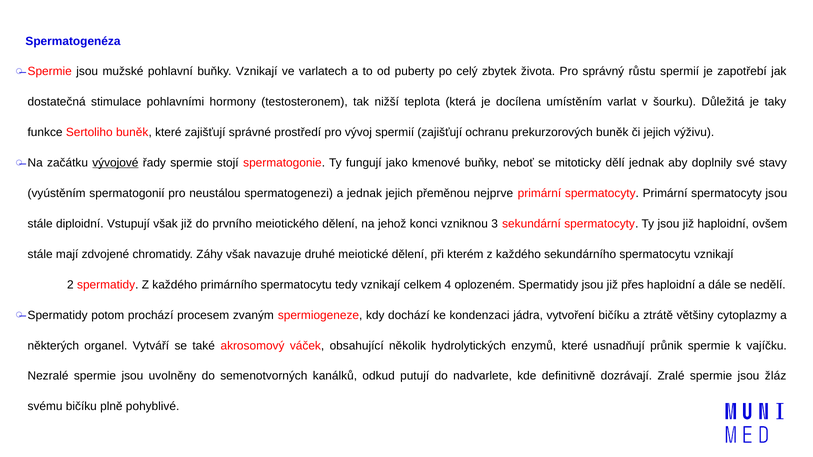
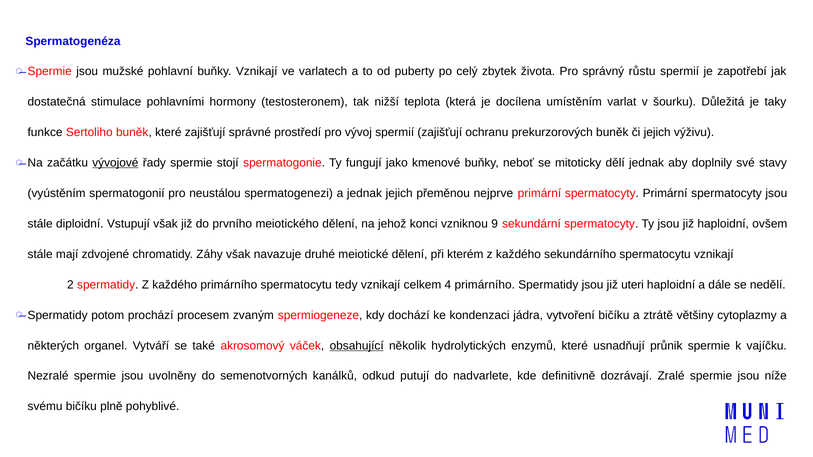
3: 3 -> 9 (495, 224)
4 oplozeném: oplozeném -> primárního (485, 285)
přes: přes -> uteri (633, 285)
obsahující underline: none -> present (357, 346)
žláz: žláz -> níže (776, 376)
